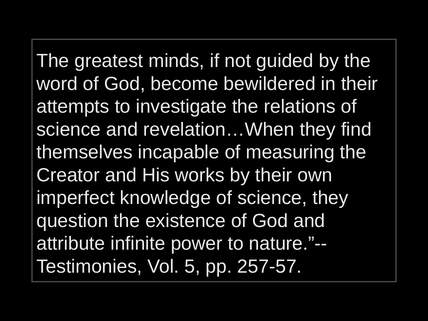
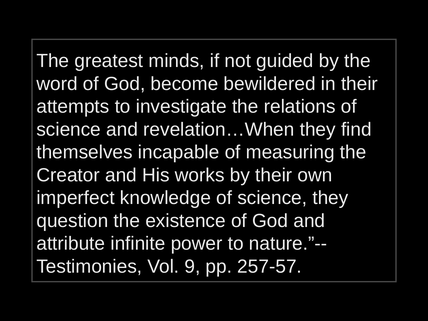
5: 5 -> 9 (192, 267)
